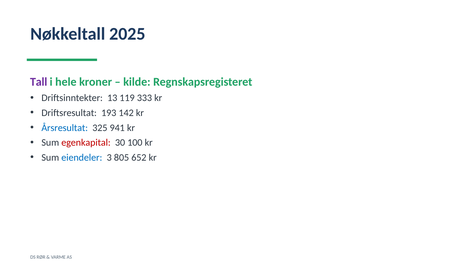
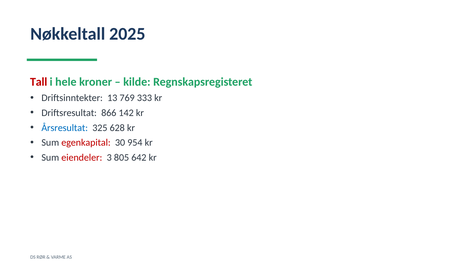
Tall colour: purple -> red (39, 82)
119: 119 -> 769 (127, 98)
193: 193 -> 866 (109, 113)
941: 941 -> 628 (117, 128)
100: 100 -> 954 (135, 143)
eiendeler colour: blue -> red (82, 157)
652: 652 -> 642 (139, 157)
